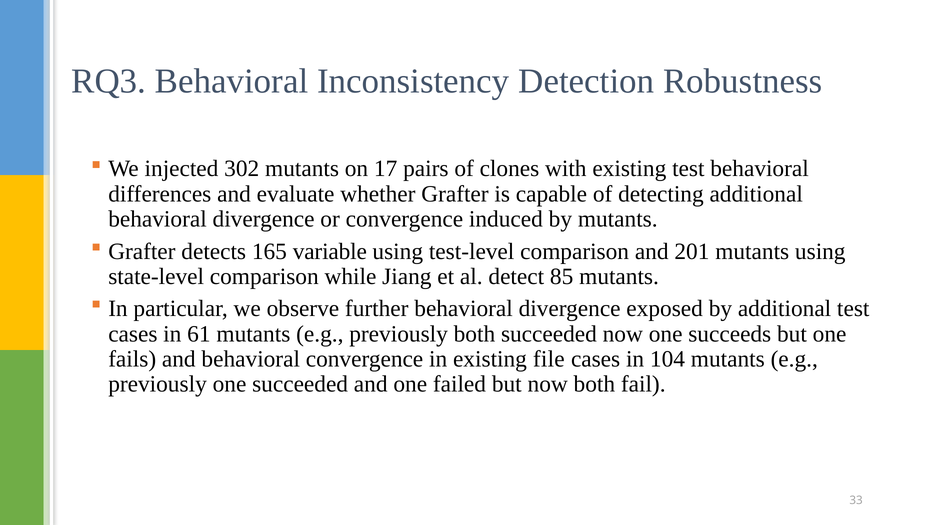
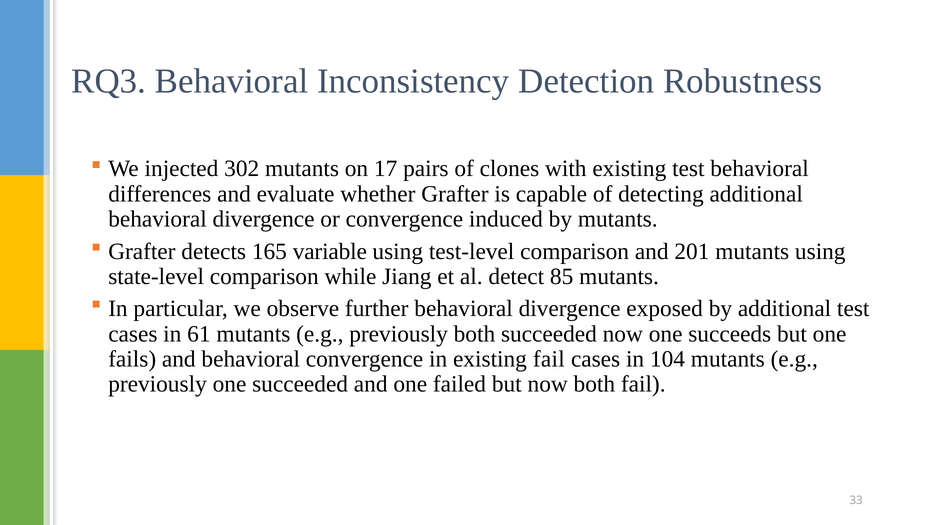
existing file: file -> fail (549, 359)
